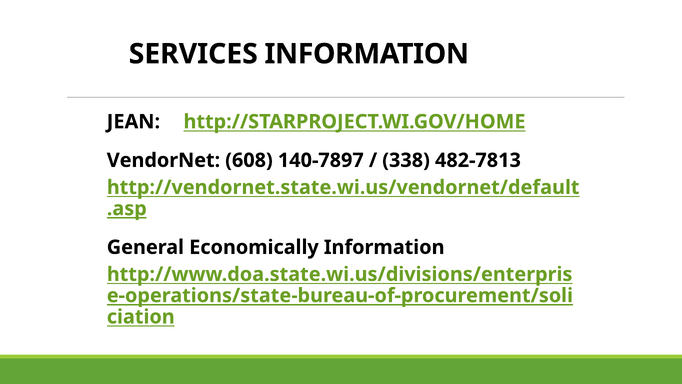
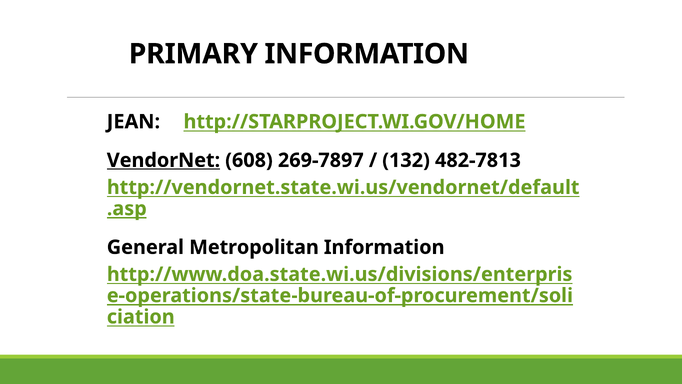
SERVICES: SERVICES -> PRIMARY (193, 54)
VendorNet underline: none -> present (163, 160)
140-7897: 140-7897 -> 269-7897 (321, 160)
338: 338 -> 132 (406, 160)
Economically: Economically -> Metropolitan (254, 247)
